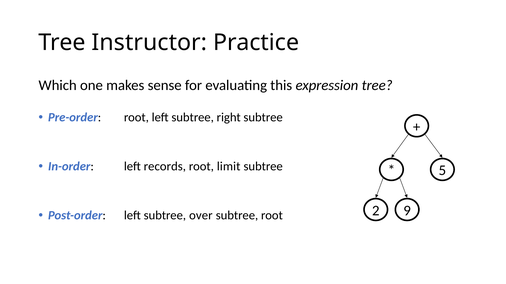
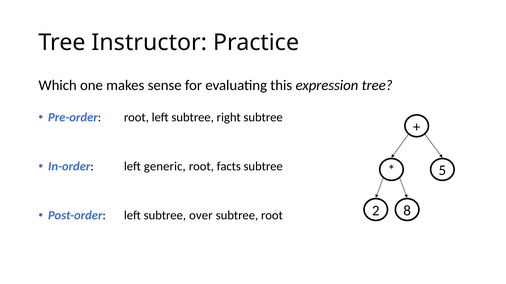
records: records -> generic (165, 167)
limit: limit -> facts (229, 167)
9: 9 -> 8 (407, 211)
